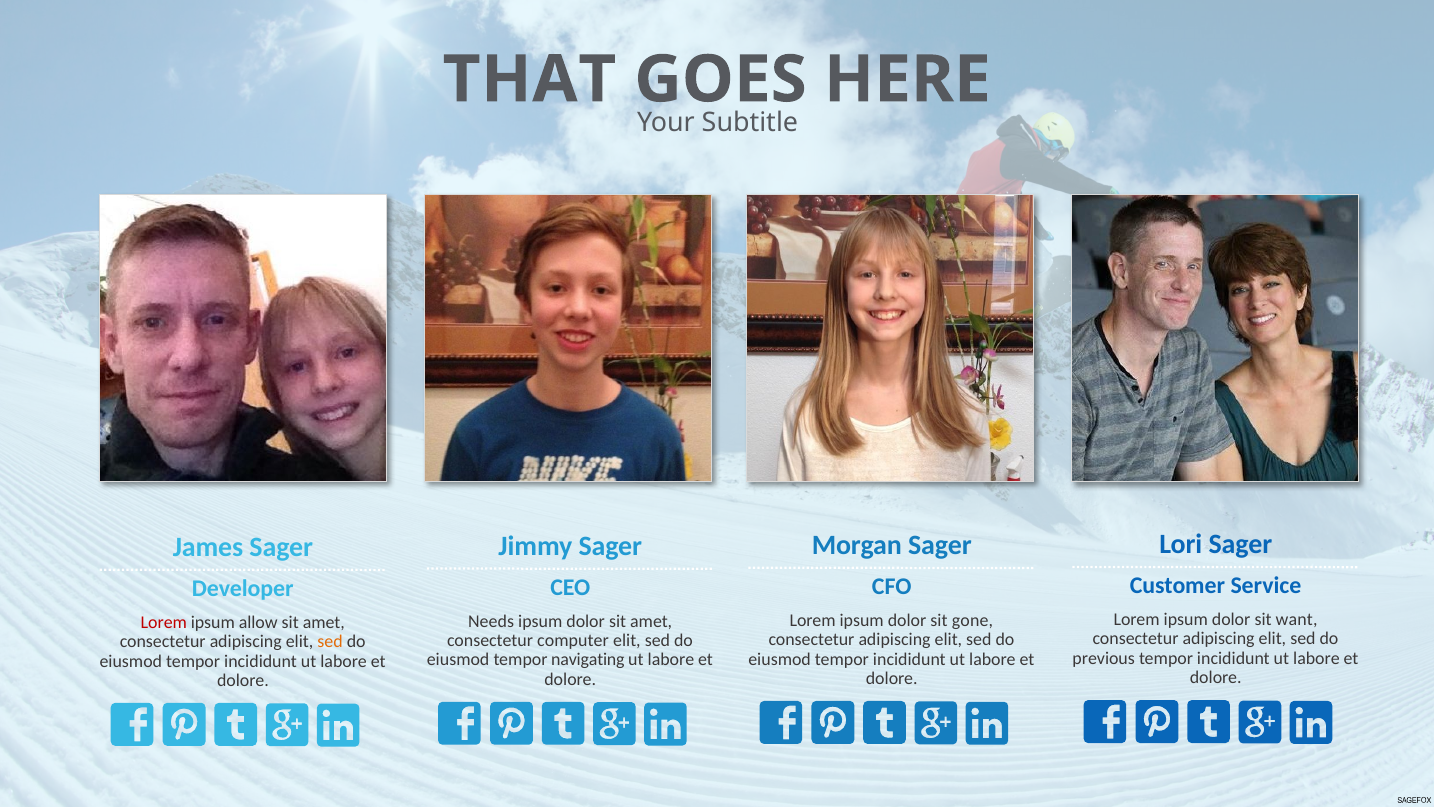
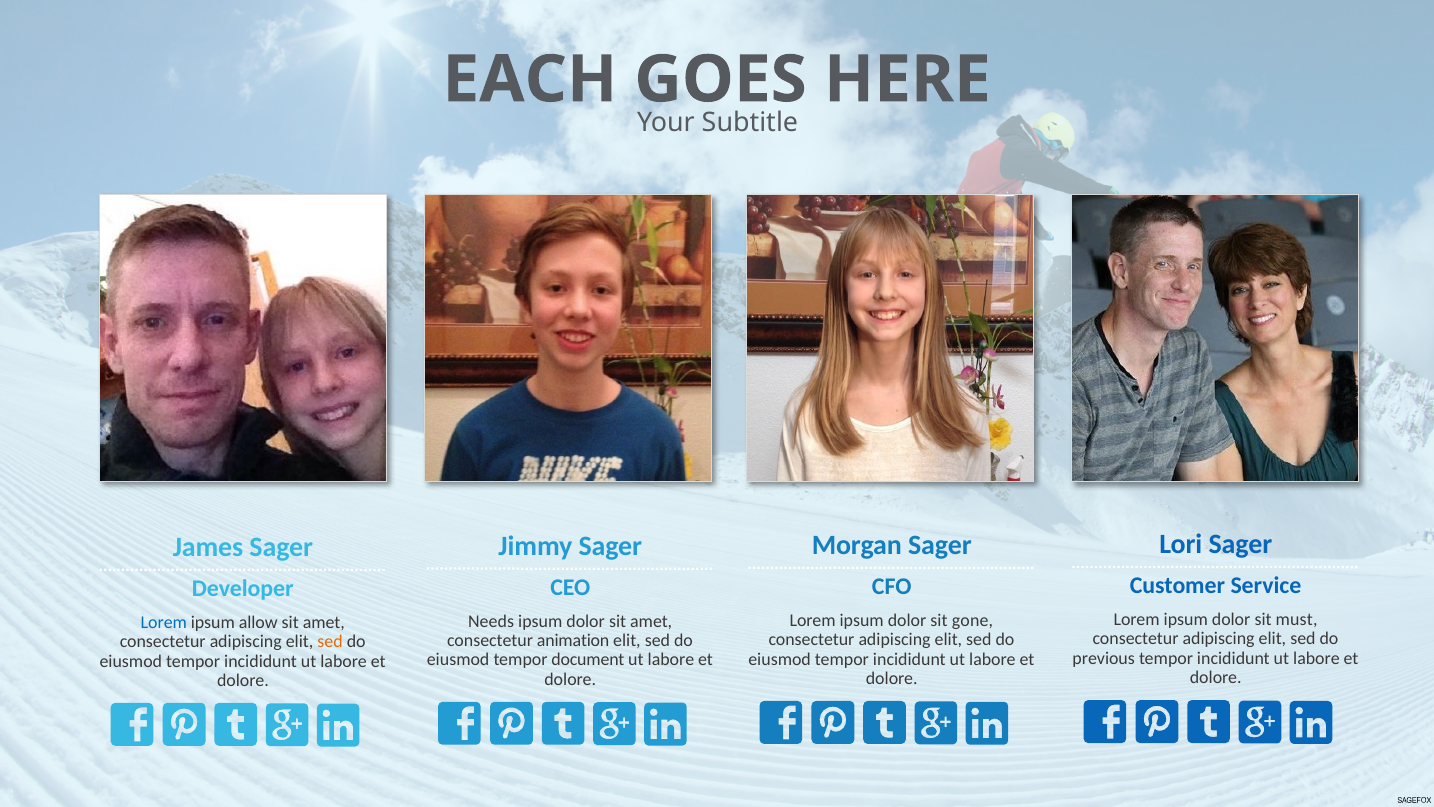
THAT: THAT -> EACH (530, 80)
want: want -> must (1297, 619)
Lorem colour: red -> blue (164, 622)
computer: computer -> animation (573, 640)
navigating: navigating -> document (588, 660)
